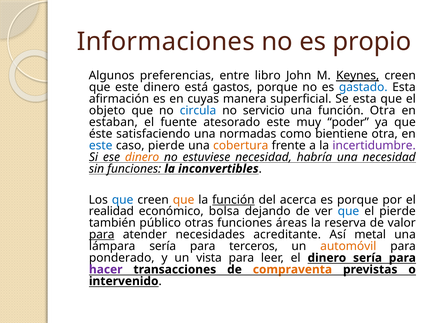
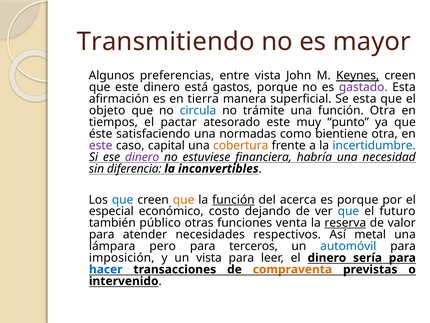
Informaciones: Informaciones -> Transmitiendo (166, 42)
propio: propio -> mayor (372, 42)
entre libro: libro -> vista (268, 76)
gastado colour: blue -> purple (363, 87)
cuyas: cuyas -> tierra (203, 99)
servicio: servicio -> trámite (264, 110)
estaban: estaban -> tiempos (113, 122)
fuente: fuente -> pactar (179, 122)
poder: poder -> punto (348, 122)
este colour: blue -> purple (101, 145)
caso pierde: pierde -> capital (166, 145)
incertidumbre colour: purple -> blue (374, 145)
dinero colour: orange -> purple (142, 157)
estuviese necesidad: necesidad -> financiera (264, 157)
sin funciones: funciones -> diferencia (134, 168)
realidad: realidad -> especial (111, 211)
bolsa: bolsa -> costo (224, 211)
el pierde: pierde -> futuro (397, 211)
áreas: áreas -> venta (291, 223)
reserva underline: none -> present (345, 223)
para underline: present -> none (102, 234)
acreditante: acreditante -> respectivos (287, 234)
lámpara sería: sería -> pero (163, 246)
automóvil colour: orange -> blue (348, 246)
ponderado: ponderado -> imposición (122, 257)
hacer colour: purple -> blue (106, 269)
